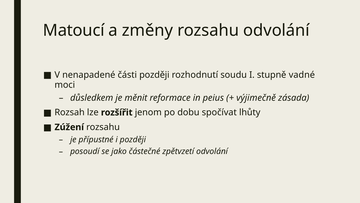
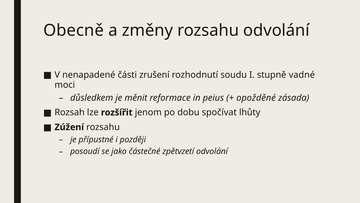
Matoucí: Matoucí -> Obecně (74, 30)
části později: později -> zrušení (154, 75)
výjimečně: výjimečně -> opožděné (256, 98)
